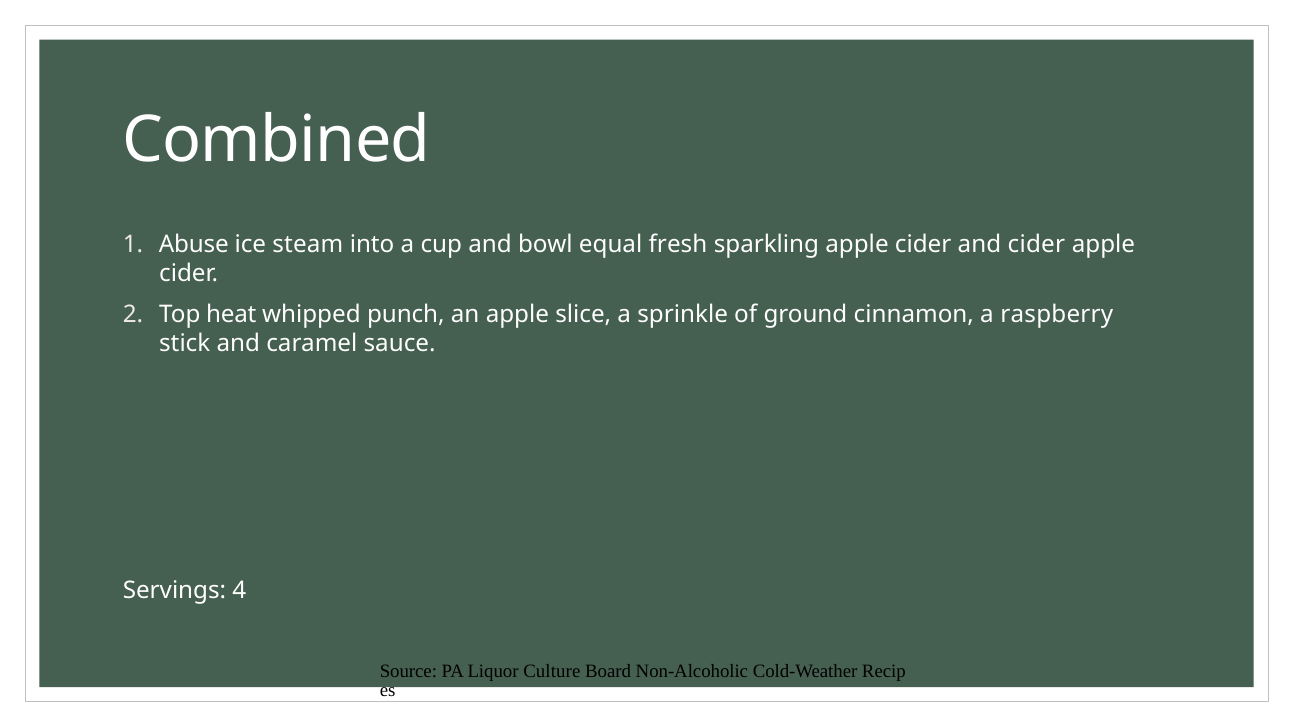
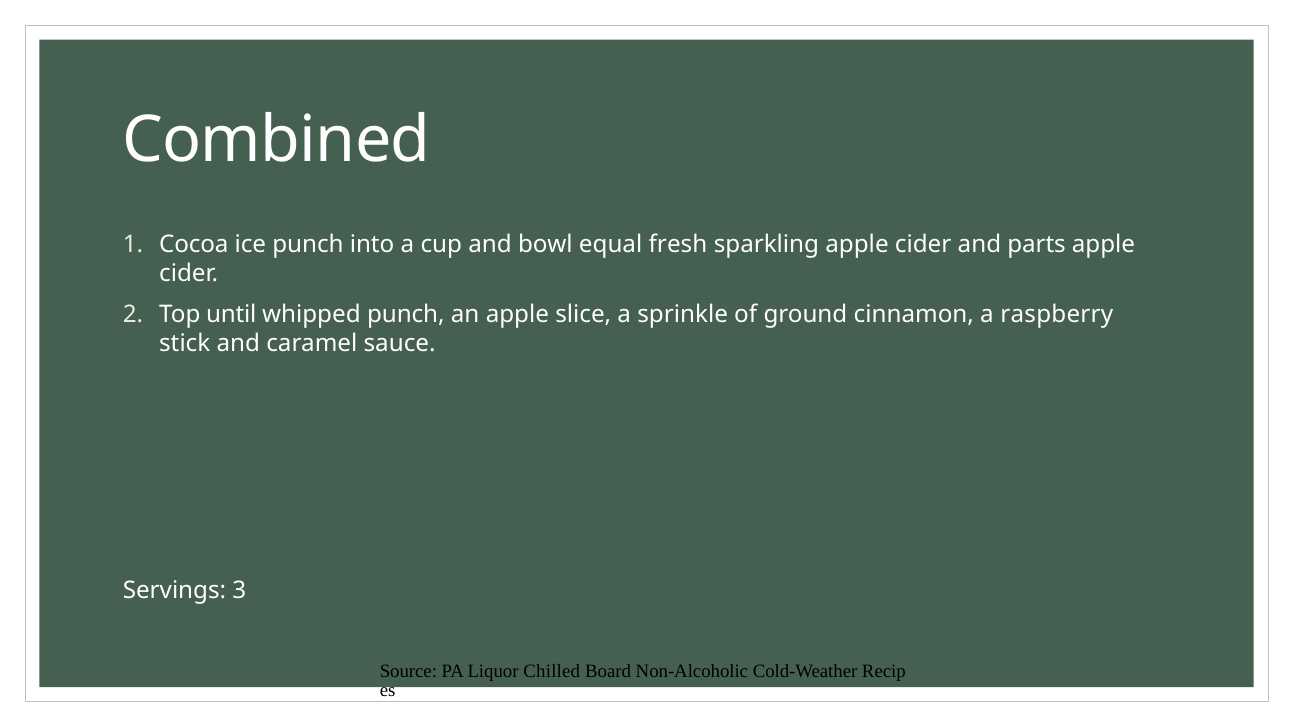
Abuse: Abuse -> Cocoa (194, 244)
ice steam: steam -> punch (308, 244)
and cider: cider -> parts (1037, 244)
heat: heat -> until (231, 314)
4: 4 -> 3 (239, 591)
Culture: Culture -> Chilled (552, 671)
